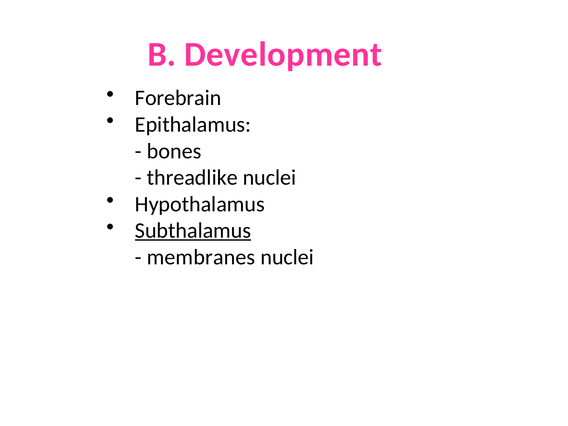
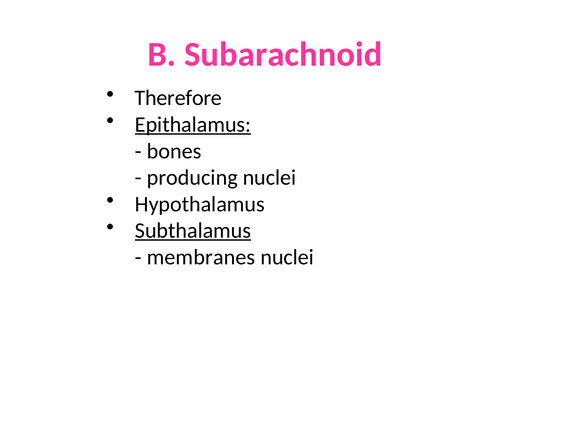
Development: Development -> Subarachnoid (283, 54)
Forebrain: Forebrain -> Therefore (178, 98)
Epithalamus underline: none -> present (193, 125)
threadlike: threadlike -> producing (192, 178)
